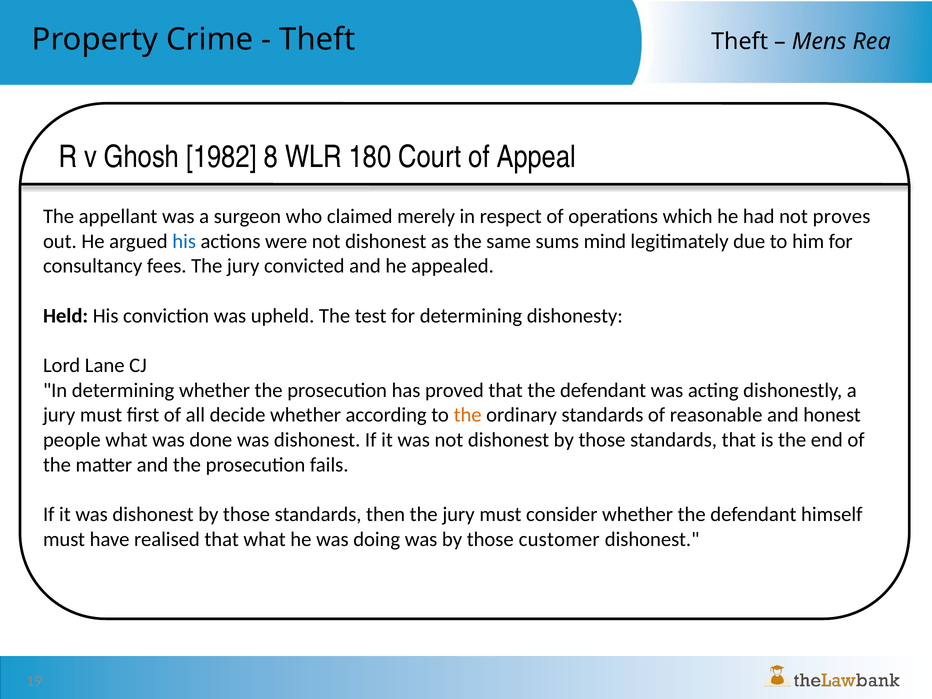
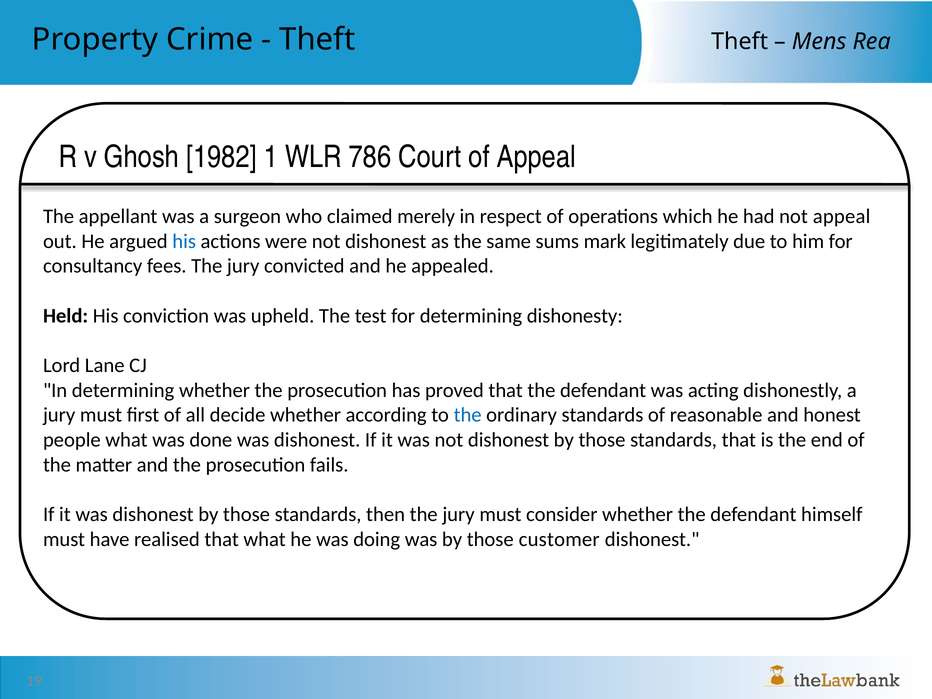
8: 8 -> 1 (271, 157)
180: 180 -> 786 (370, 157)
not proves: proves -> appeal (842, 216)
mind: mind -> mark (605, 241)
the colour: orange -> blue (468, 415)
